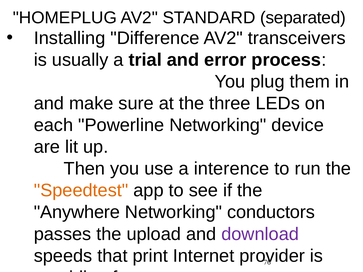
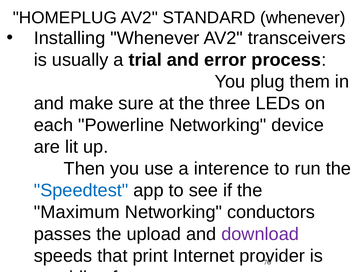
STANDARD separated: separated -> whenever (303, 18)
Installing Difference: Difference -> Whenever (155, 38)
Speedtest colour: orange -> blue (81, 191)
Anywhere: Anywhere -> Maximum (77, 212)
